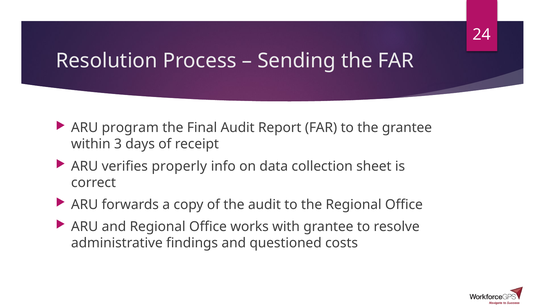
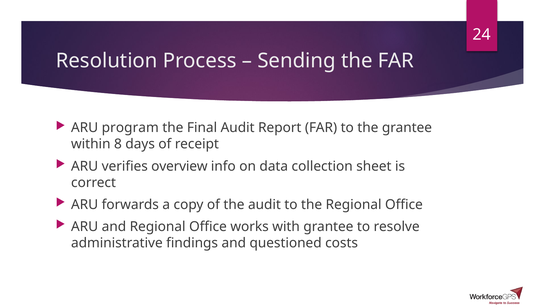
3: 3 -> 8 (118, 144)
properly: properly -> overview (179, 166)
